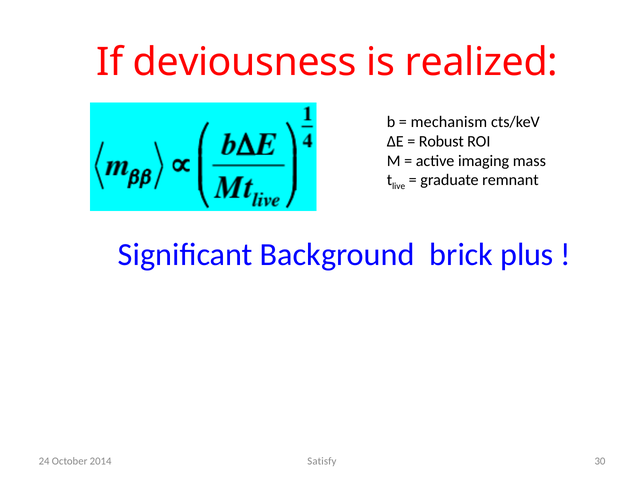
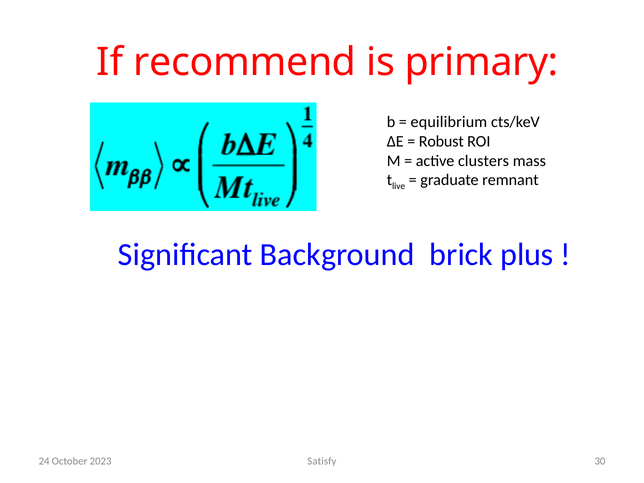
deviousness: deviousness -> recommend (245, 62)
realized: realized -> primary (481, 62)
mechanism: mechanism -> equilibrium (449, 122)
imaging: imaging -> clusters (484, 161)
2014: 2014 -> 2023 (101, 461)
